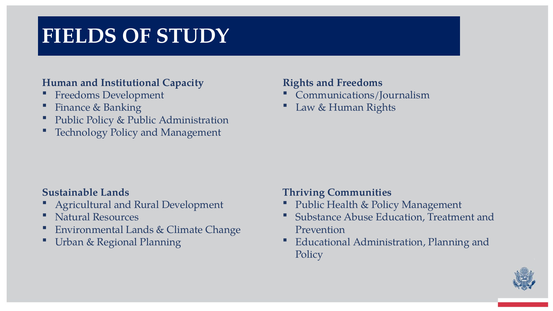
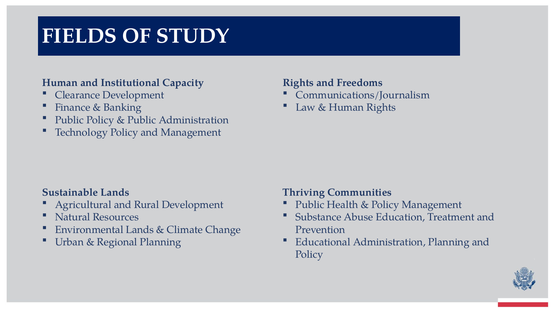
Freedoms: Freedoms -> Clearance (78, 95)
